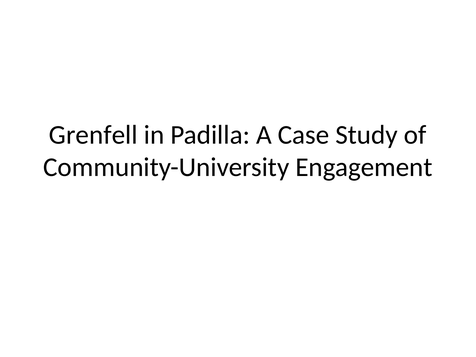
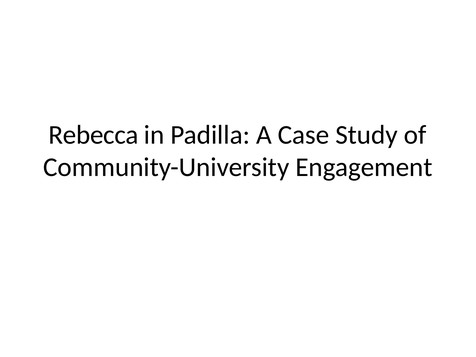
Grenfell: Grenfell -> Rebecca (94, 135)
